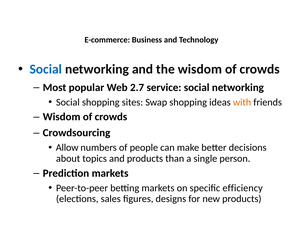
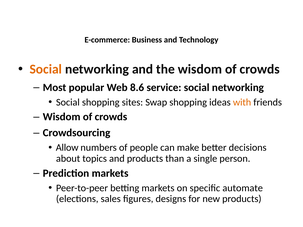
Social colour: blue -> orange (46, 69)
2.7: 2.7 -> 8.6 (137, 88)
efficiency: efficiency -> automate (243, 188)
